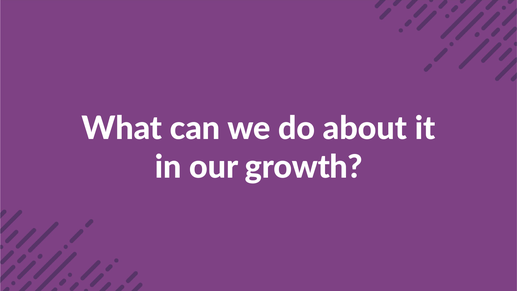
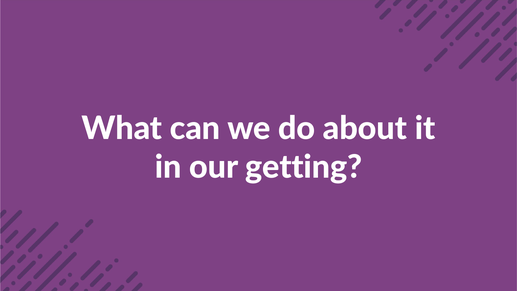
growth: growth -> getting (304, 167)
